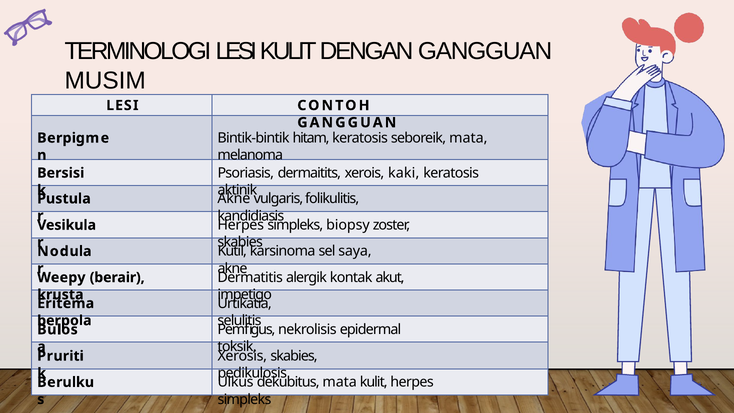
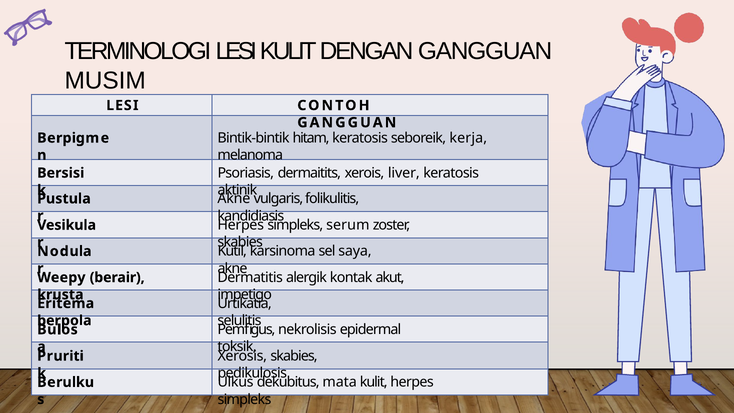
seboreik mata: mata -> kerja (468, 138)
kaki: kaki -> liver (404, 173)
biopsy: biopsy -> serum (348, 225)
